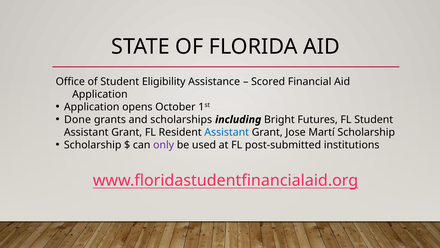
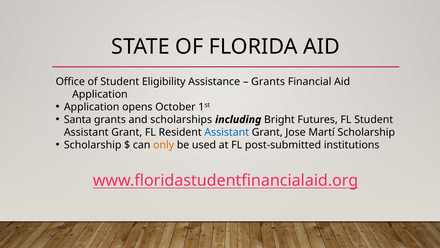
Scored: Scored -> Grants (268, 81)
Done: Done -> Santa (78, 119)
only colour: purple -> orange (164, 145)
